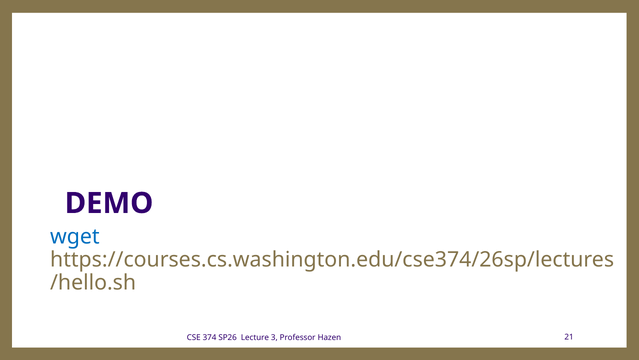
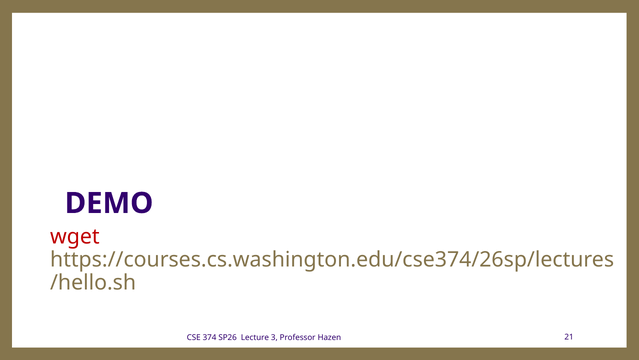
wget colour: blue -> red (75, 236)
